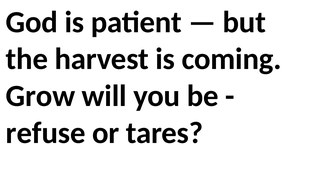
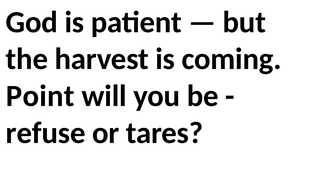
Grow: Grow -> Point (40, 96)
